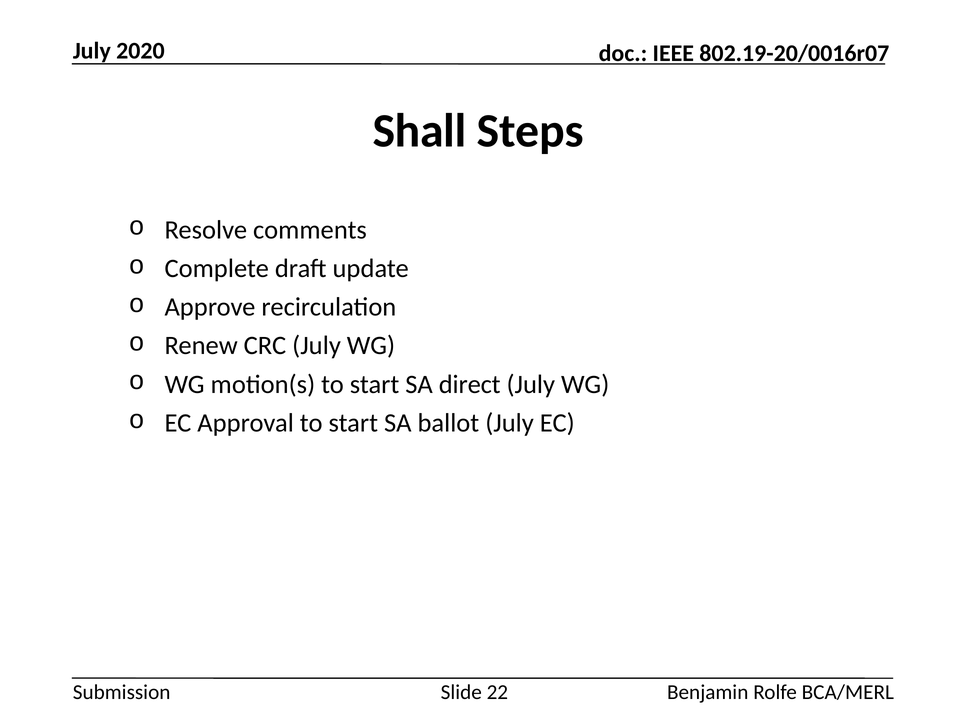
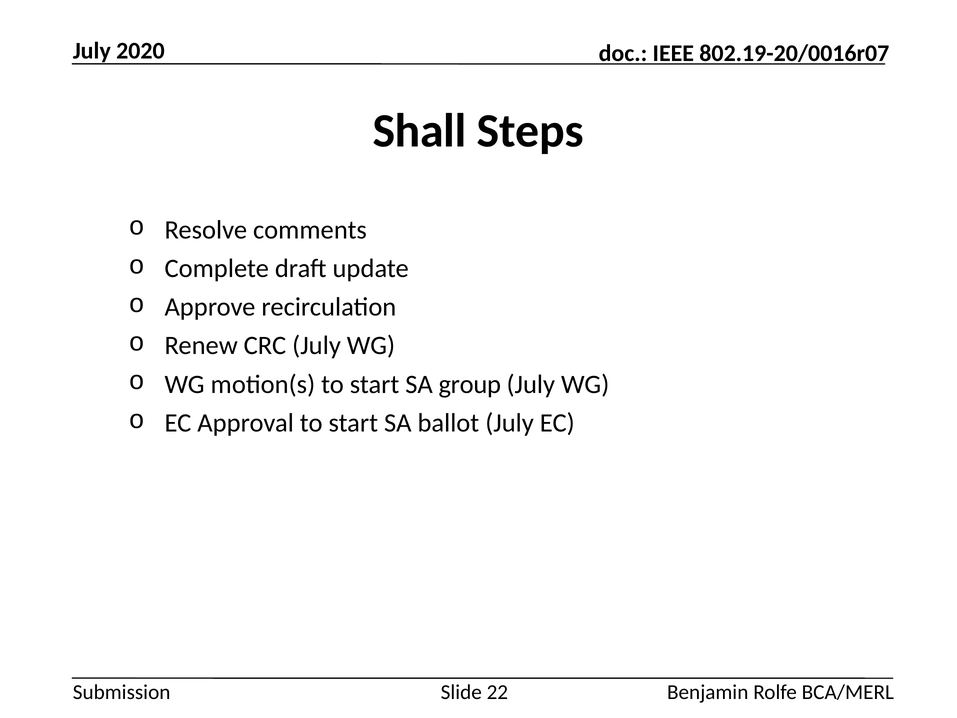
direct: direct -> group (470, 384)
